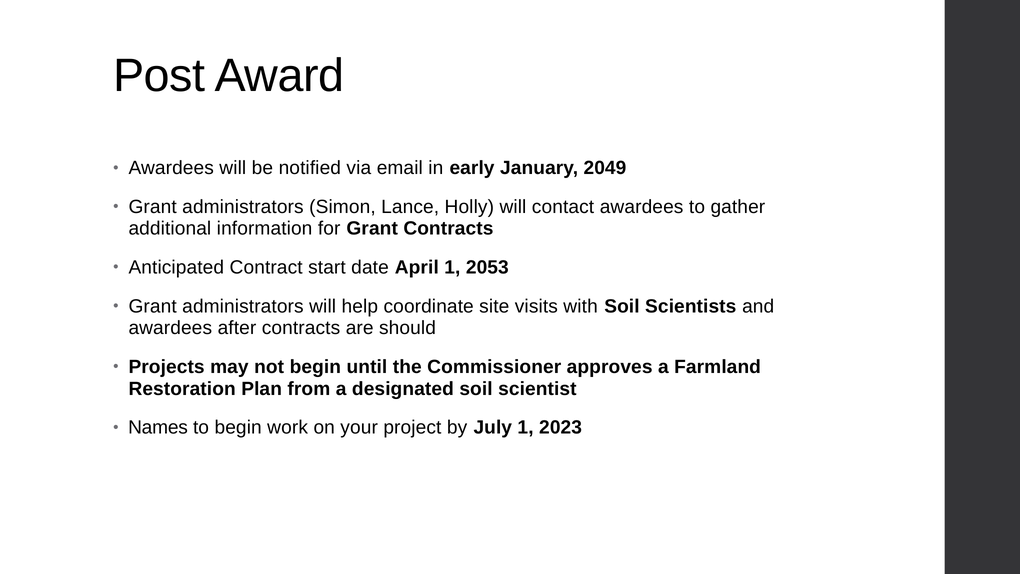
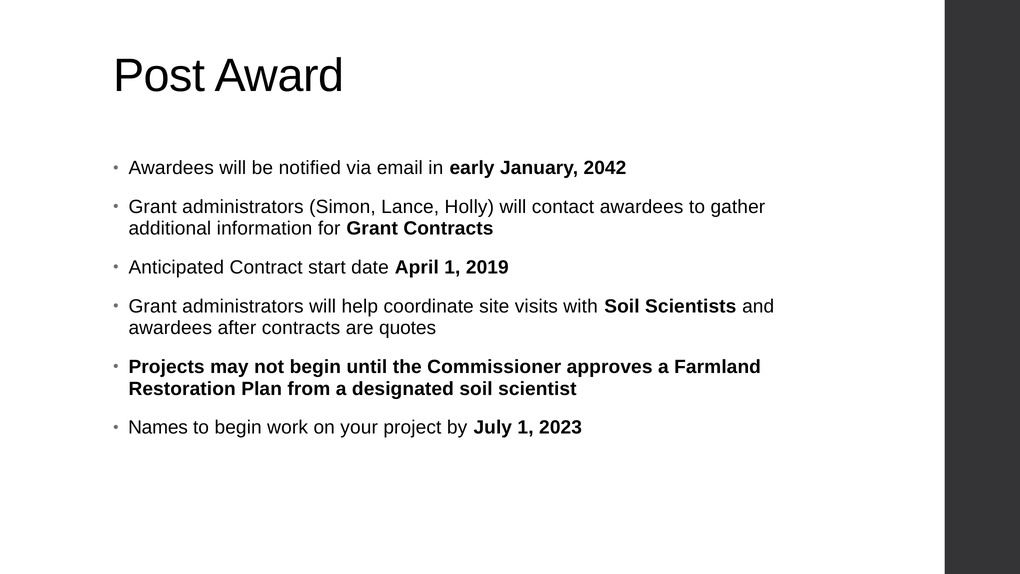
2049: 2049 -> 2042 (605, 168)
2053: 2053 -> 2019 (487, 267)
should: should -> quotes (408, 328)
